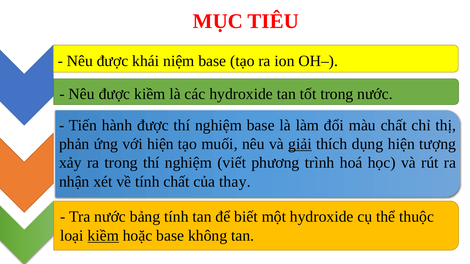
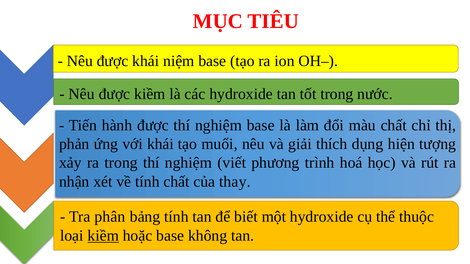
với hiện: hiện -> khái (161, 144)
giải underline: present -> none (300, 144)
Tra nước: nước -> phân (110, 217)
